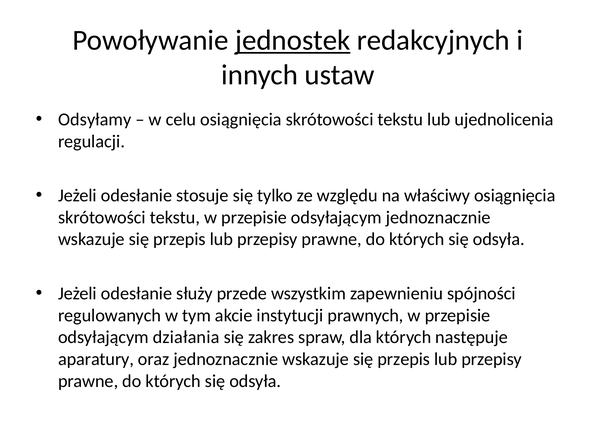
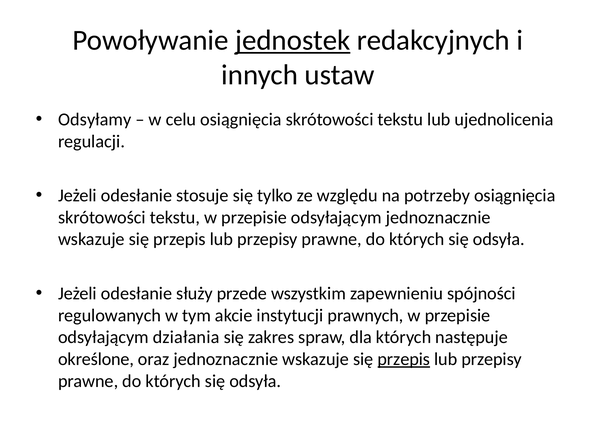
właściwy: właściwy -> potrzeby (437, 196)
aparatury: aparatury -> określone (96, 359)
przepis underline: none -> present (404, 359)
